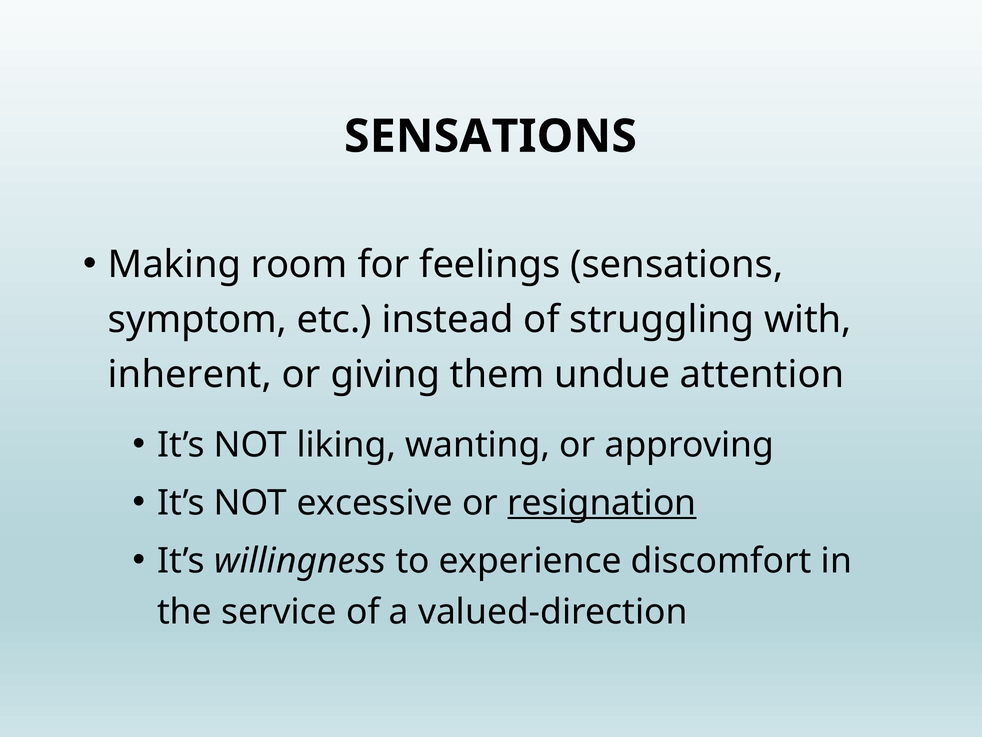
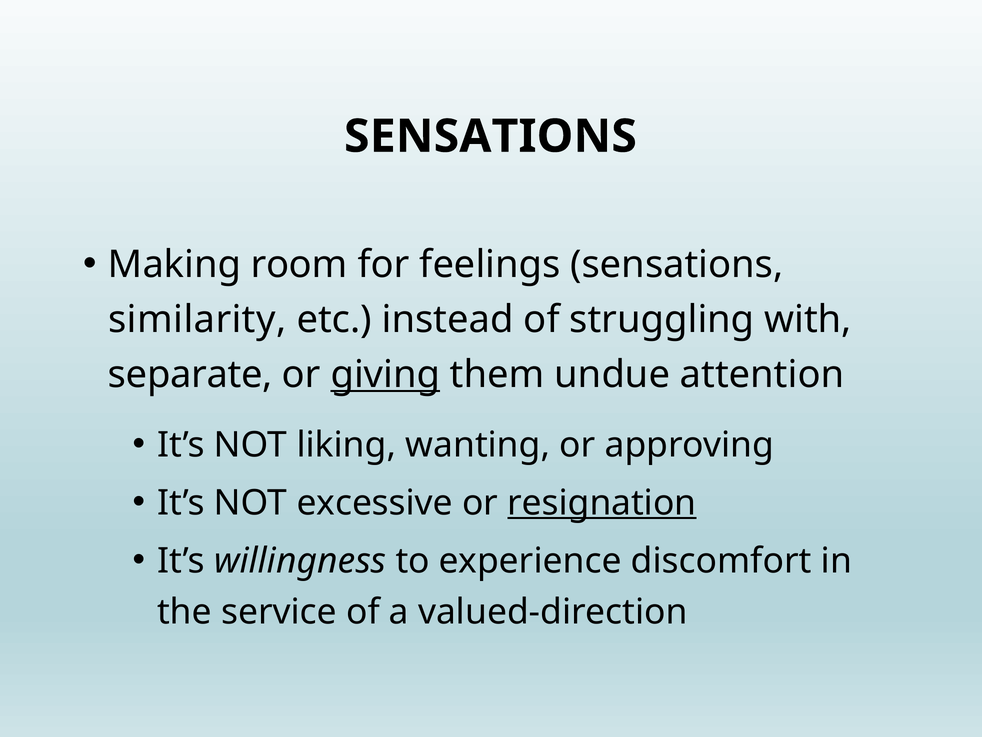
symptom: symptom -> similarity (197, 319)
inherent: inherent -> separate (190, 374)
giving underline: none -> present (385, 374)
